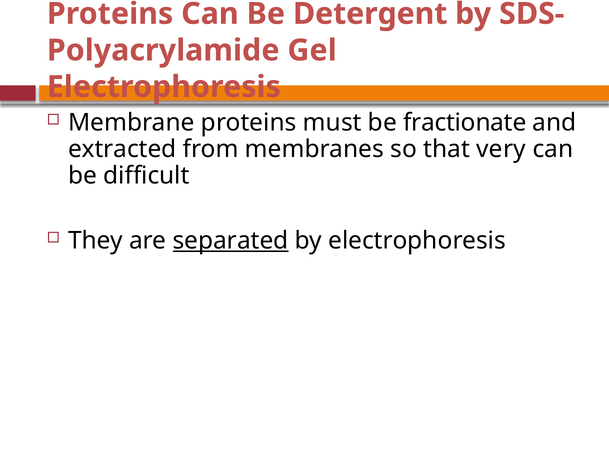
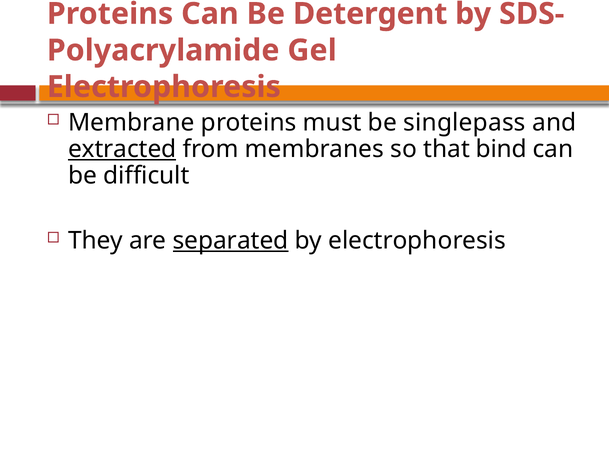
fractionate: fractionate -> singlepass (465, 123)
extracted underline: none -> present (122, 149)
very: very -> bind (501, 149)
